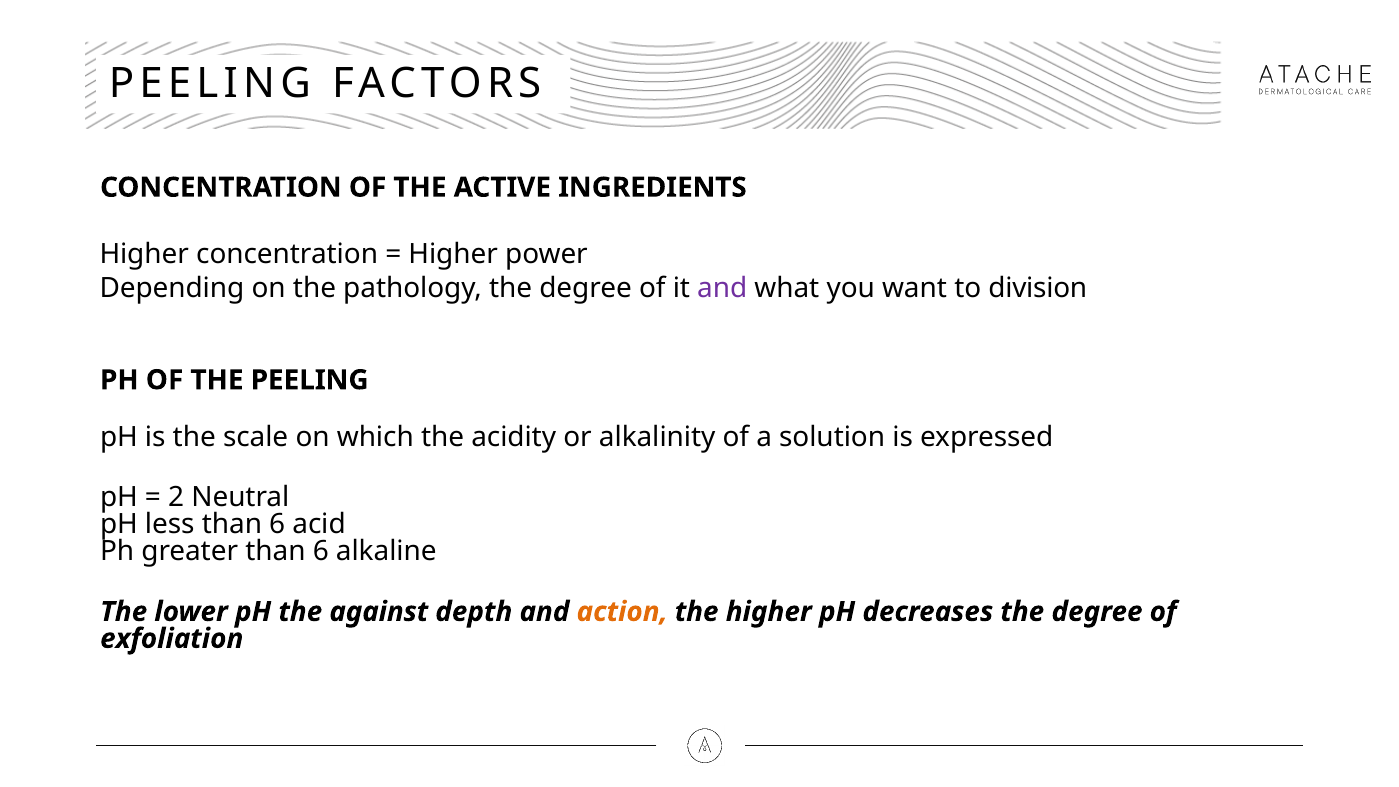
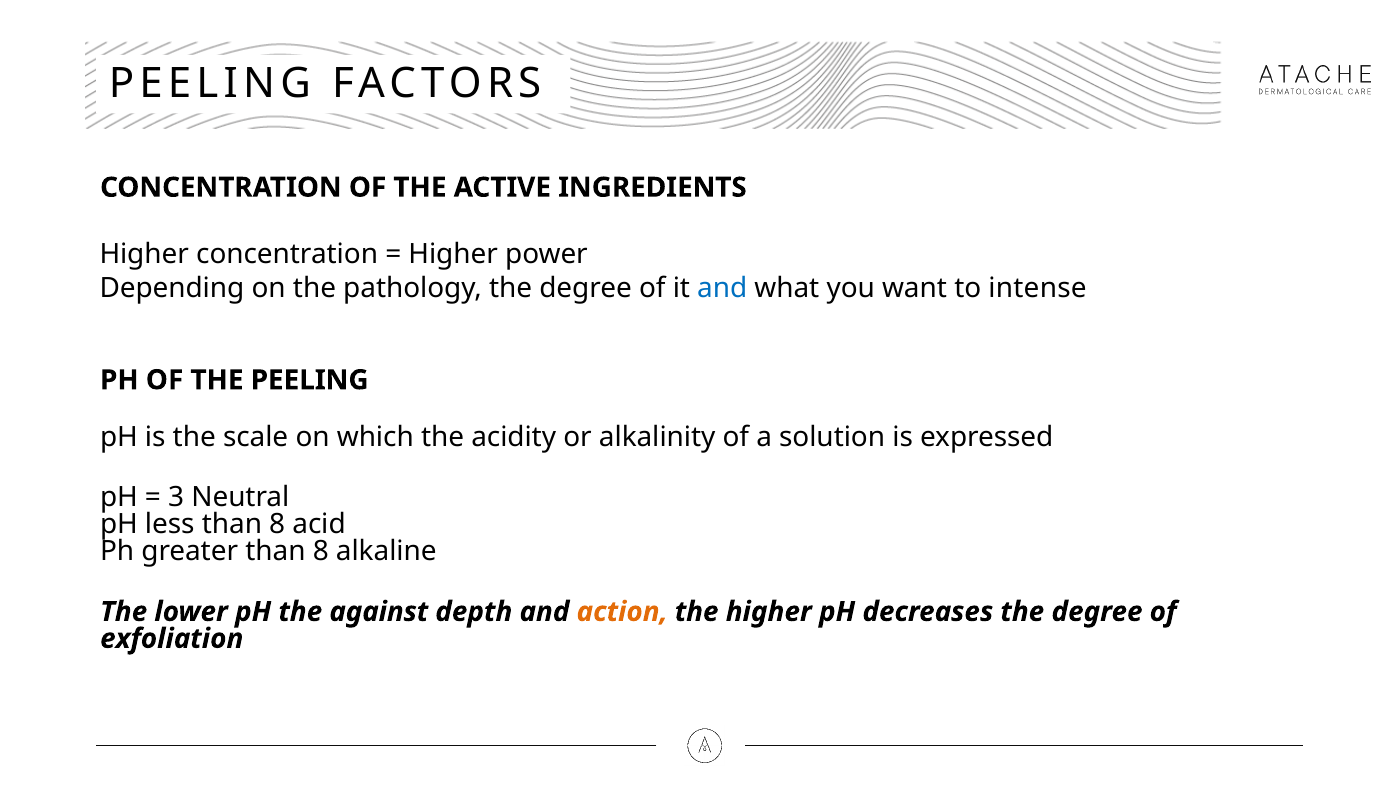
and colour: purple -> blue (722, 288)
division: division -> intense (1038, 288)
2: 2 -> 3 (176, 497)
less than 6: 6 -> 8 (277, 524)
greater than 6: 6 -> 8 (321, 551)
